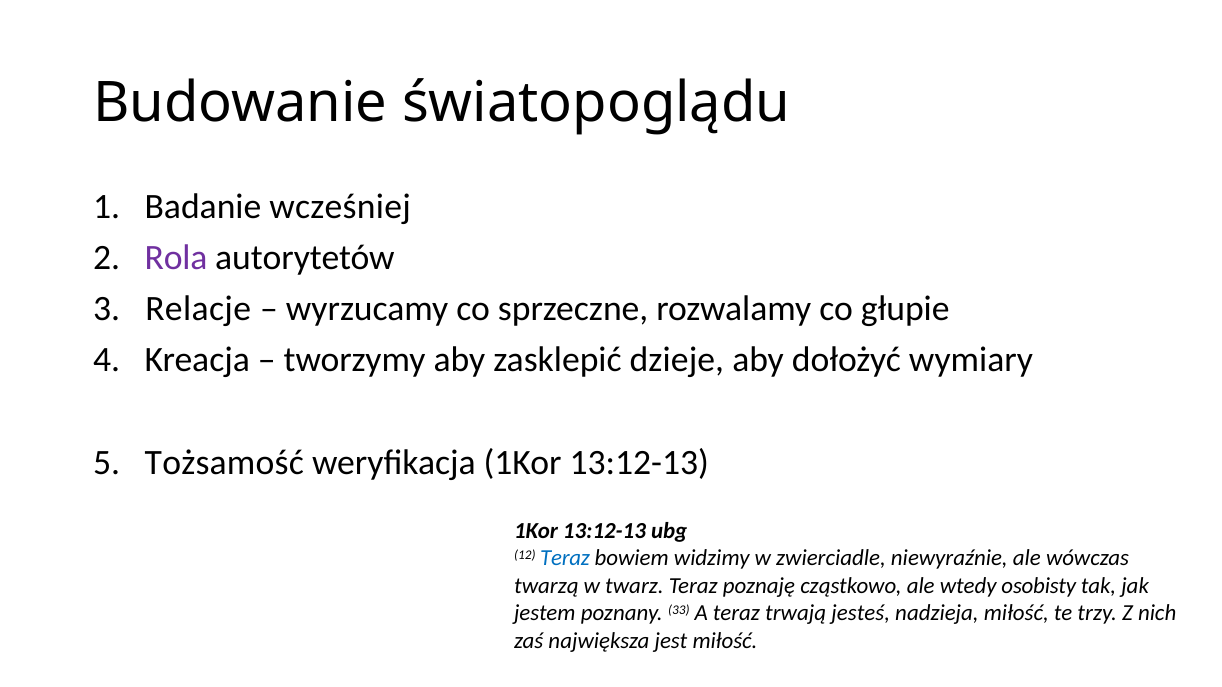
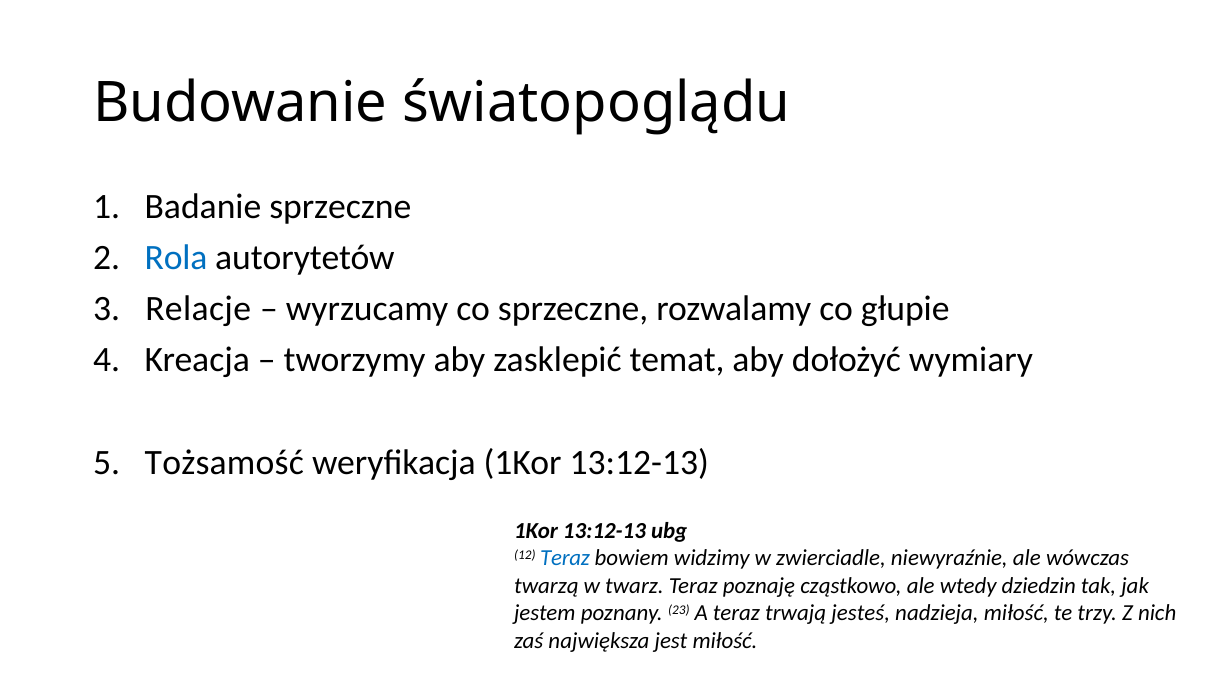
Badanie wcześniej: wcześniej -> sprzeczne (340, 207)
Rola colour: purple -> blue (176, 258)
dzieje: dzieje -> temat (677, 360)
osobisty: osobisty -> dziedzin (1039, 586)
33: 33 -> 23 (679, 610)
